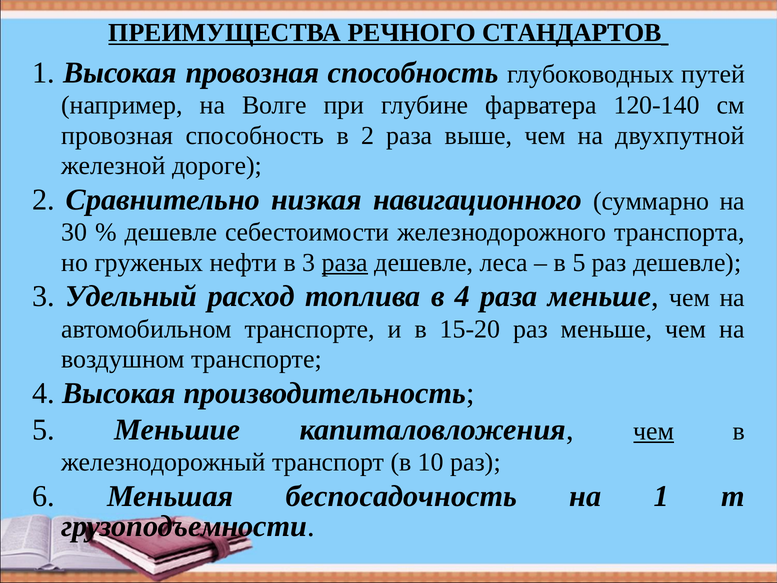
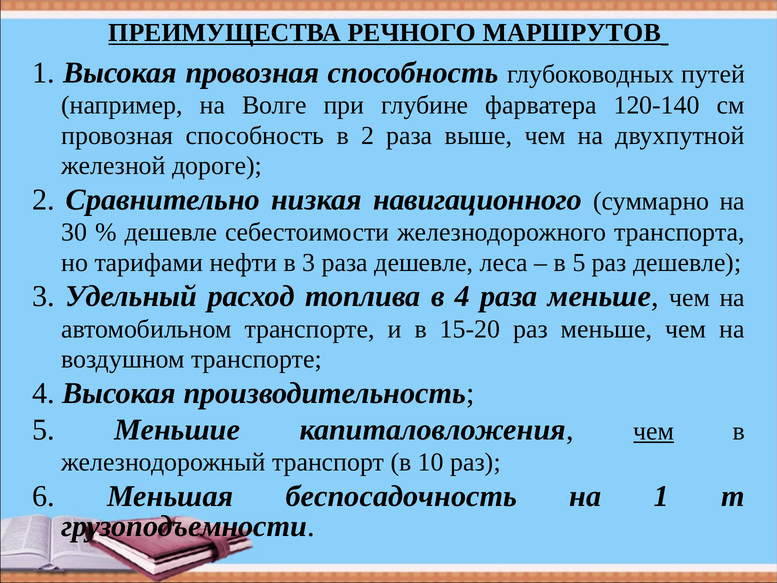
СТАНДАРТОВ: СТАНДАРТОВ -> МАРШРУТОВ (572, 33)
груженых: груженых -> тарифами (149, 262)
раза underline: present -> none (345, 262)
